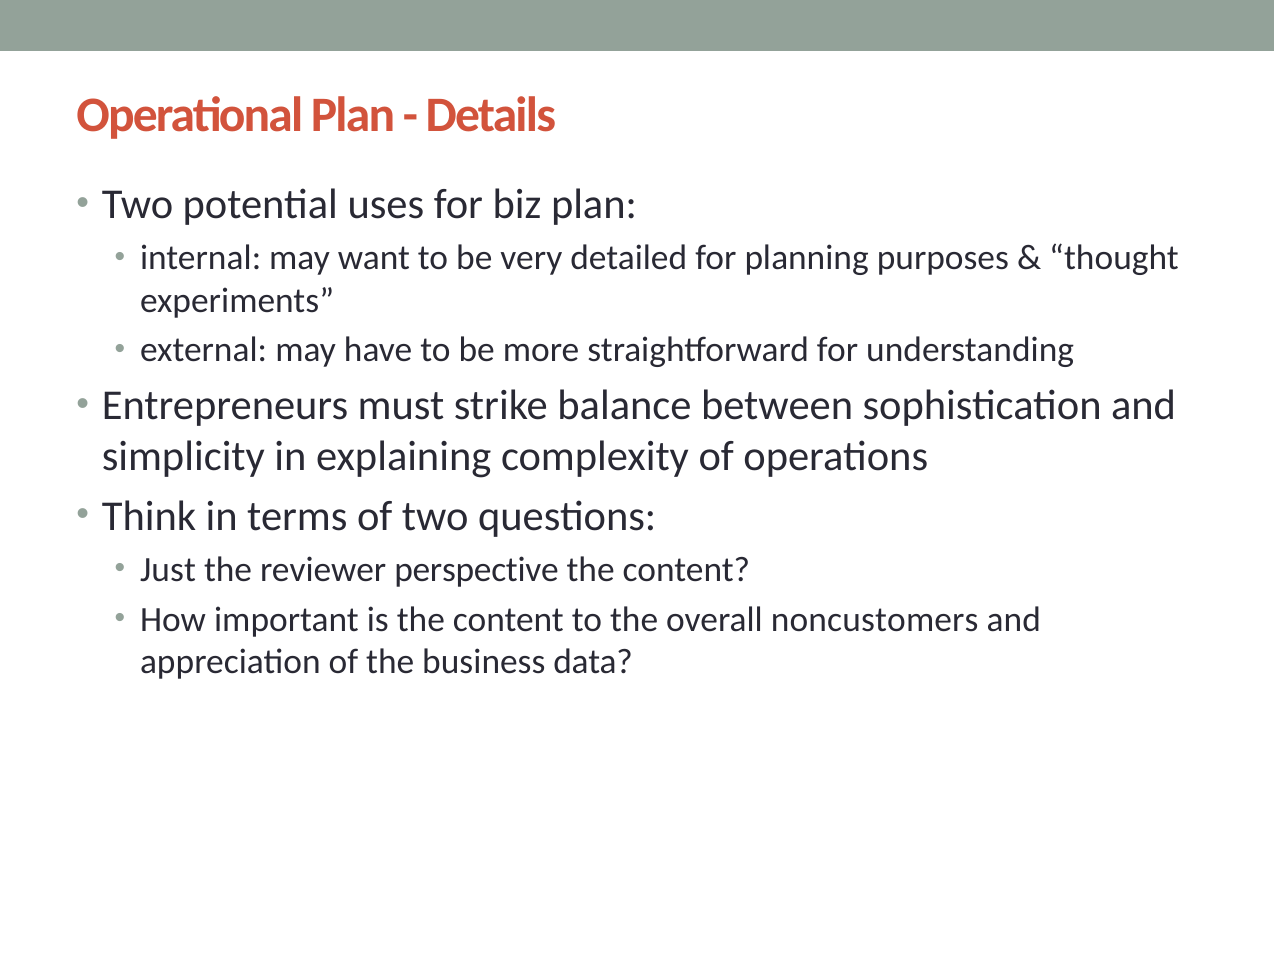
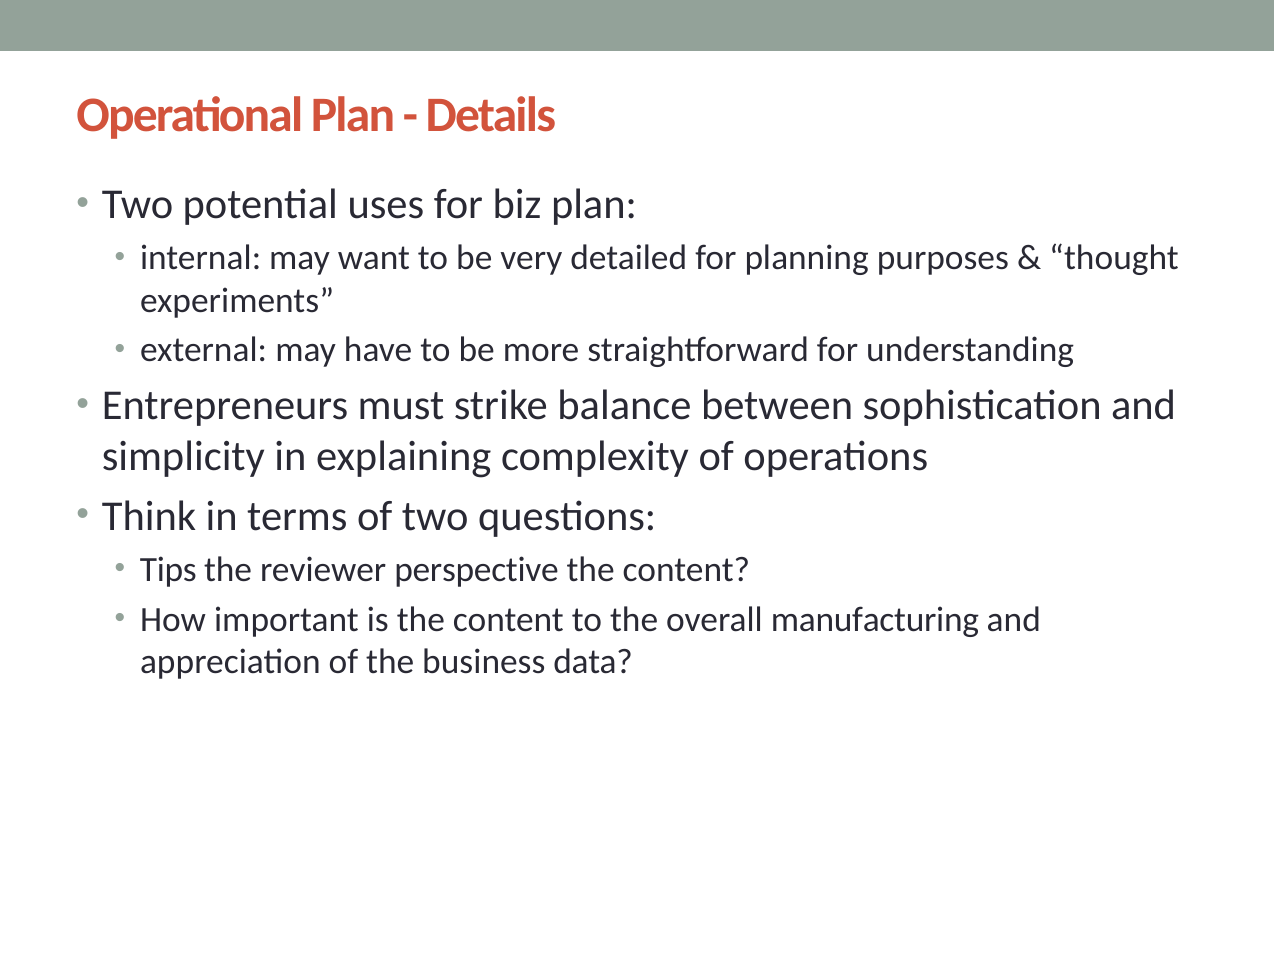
Just: Just -> Tips (168, 569)
noncustomers: noncustomers -> manufacturing (875, 619)
